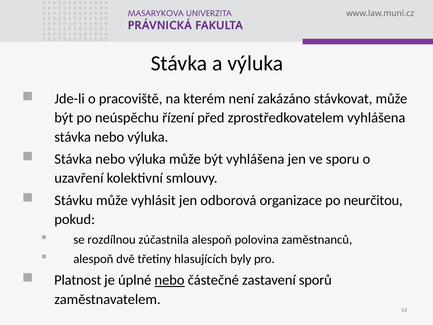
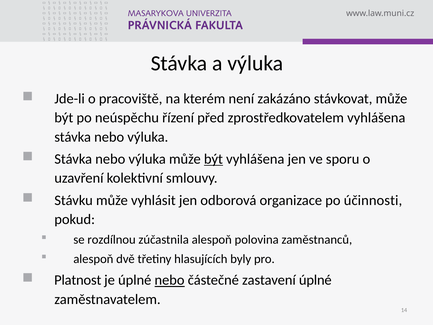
být underline: none -> present (213, 159)
neurčitou: neurčitou -> účinnosti (373, 200)
zastavení sporů: sporů -> úplné (315, 280)
